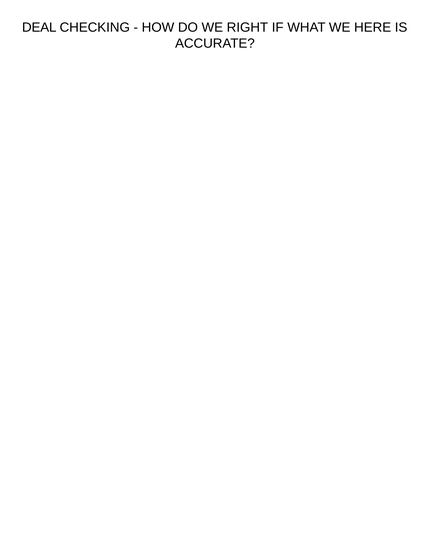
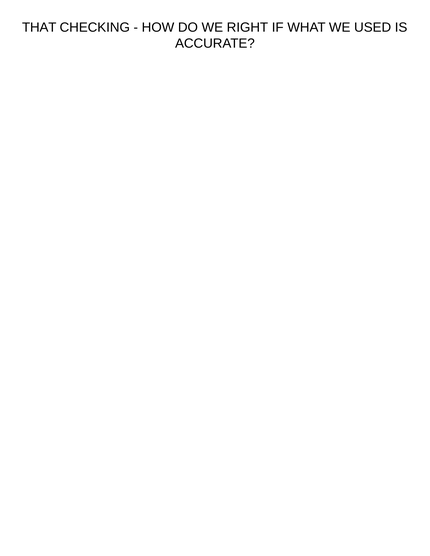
DEAL: DEAL -> THAT (39, 27)
HERE: HERE -> USED (373, 27)
